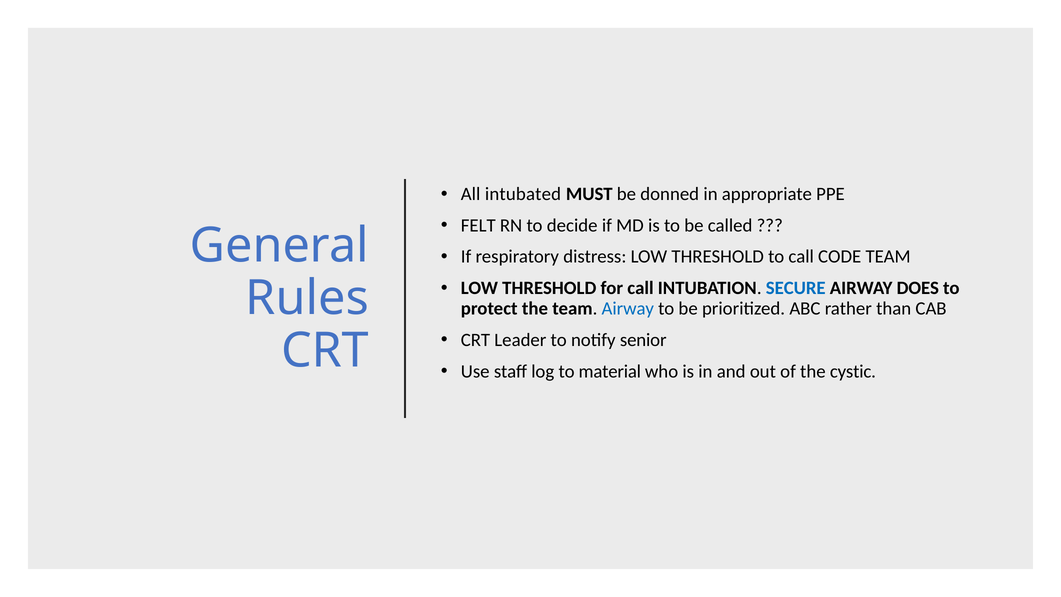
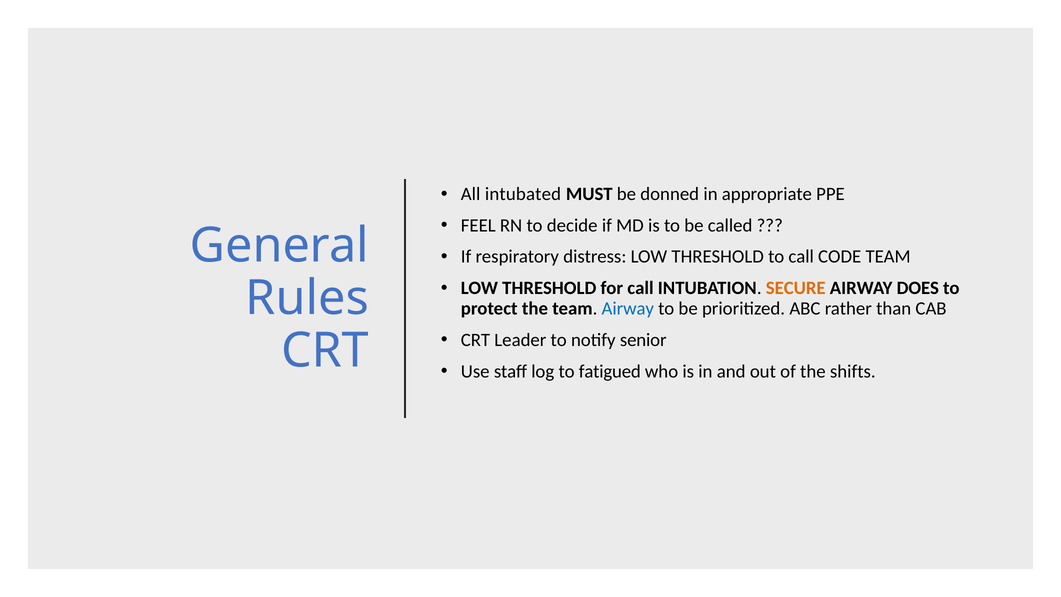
FELT: FELT -> FEEL (478, 225)
SECURE colour: blue -> orange (796, 288)
material: material -> fatigued (610, 371)
cystic: cystic -> shifts (853, 371)
